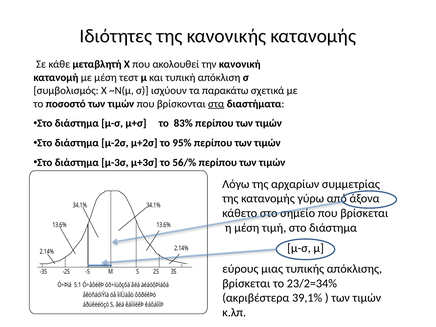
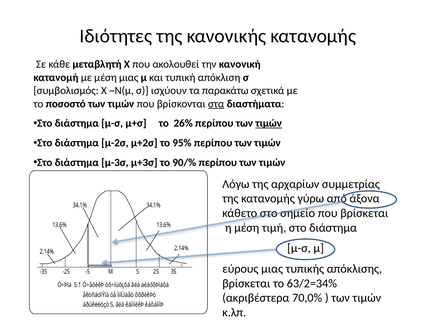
μέση τεστ: τεστ -> μιας (129, 78)
83%: 83% -> 26% (183, 123)
τιμών underline: none -> present (269, 123)
56/%: 56/% -> 90/% (184, 163)
23/2=34%: 23/2=34% -> 63/2=34% (312, 283)
39,1%: 39,1% -> 70,0% (307, 298)
